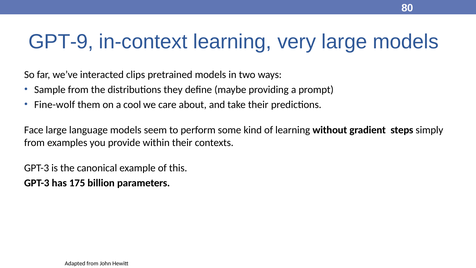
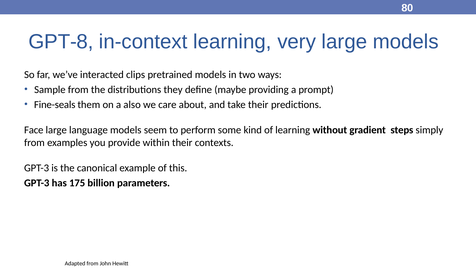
GPT-9: GPT-9 -> GPT-8 (61, 42)
Fine-wolf: Fine-wolf -> Fine-seals (55, 104)
cool: cool -> also (132, 104)
